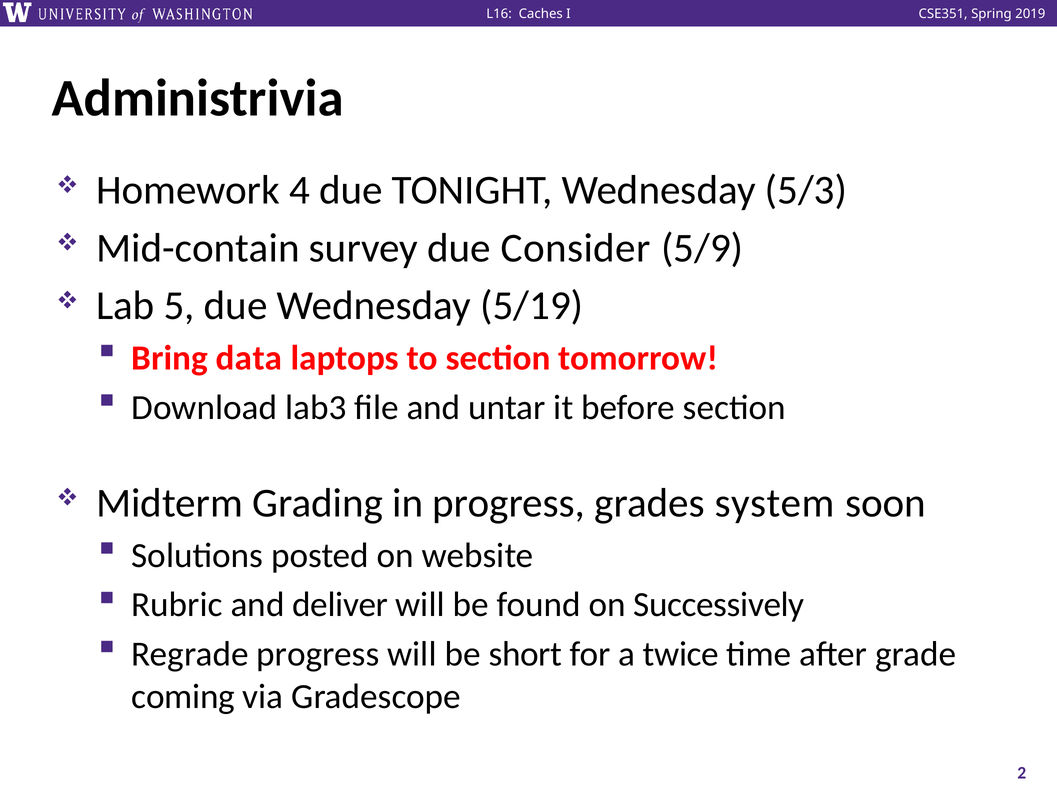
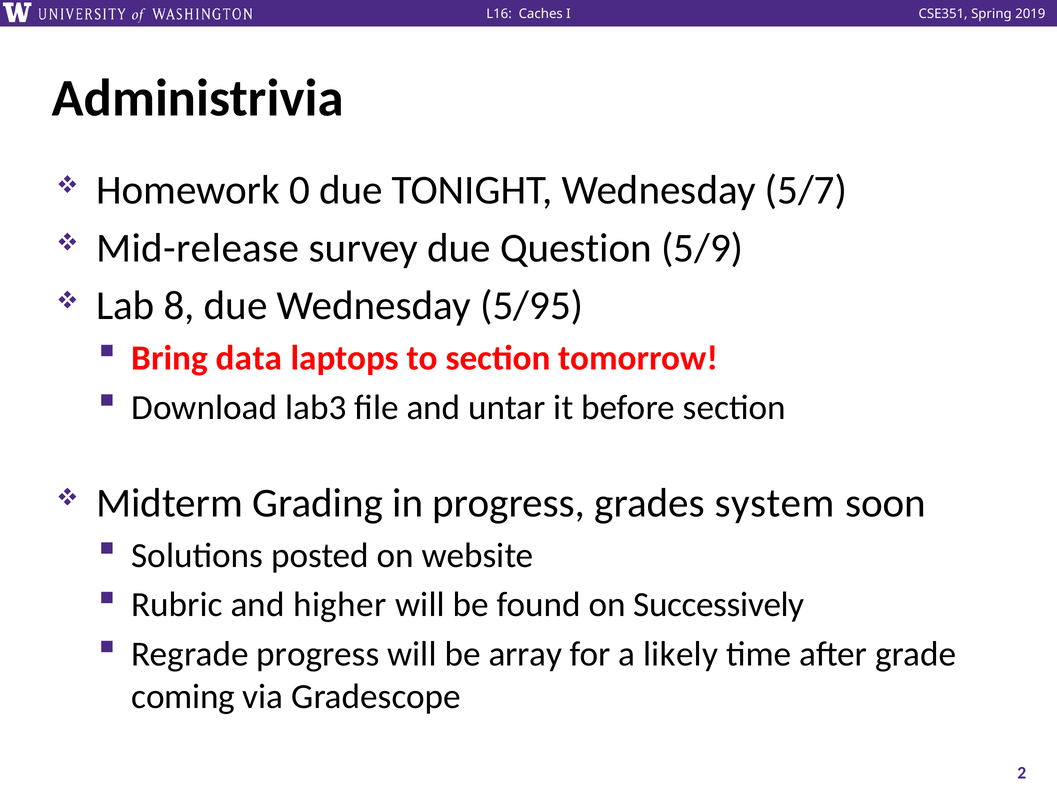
4: 4 -> 0 (300, 190)
5/3: 5/3 -> 5/7 (806, 190)
Mid-contain: Mid-contain -> Mid-release (198, 248)
Consider: Consider -> Question (576, 248)
5: 5 -> 8 (179, 305)
5/19: 5/19 -> 5/95 (532, 305)
deliver: deliver -> higher (340, 605)
short: short -> array (525, 654)
twice: twice -> likely (681, 654)
